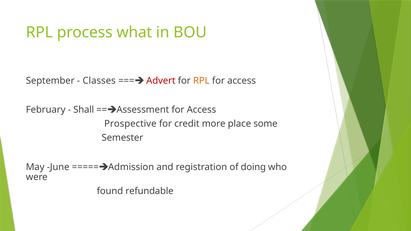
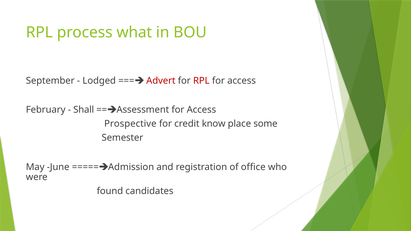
Classes: Classes -> Lodged (99, 81)
RPL colour: orange -> red (201, 81)
more: more -> know (214, 124)
doing: doing -> office (253, 167)
refundable: refundable -> candidates (149, 191)
